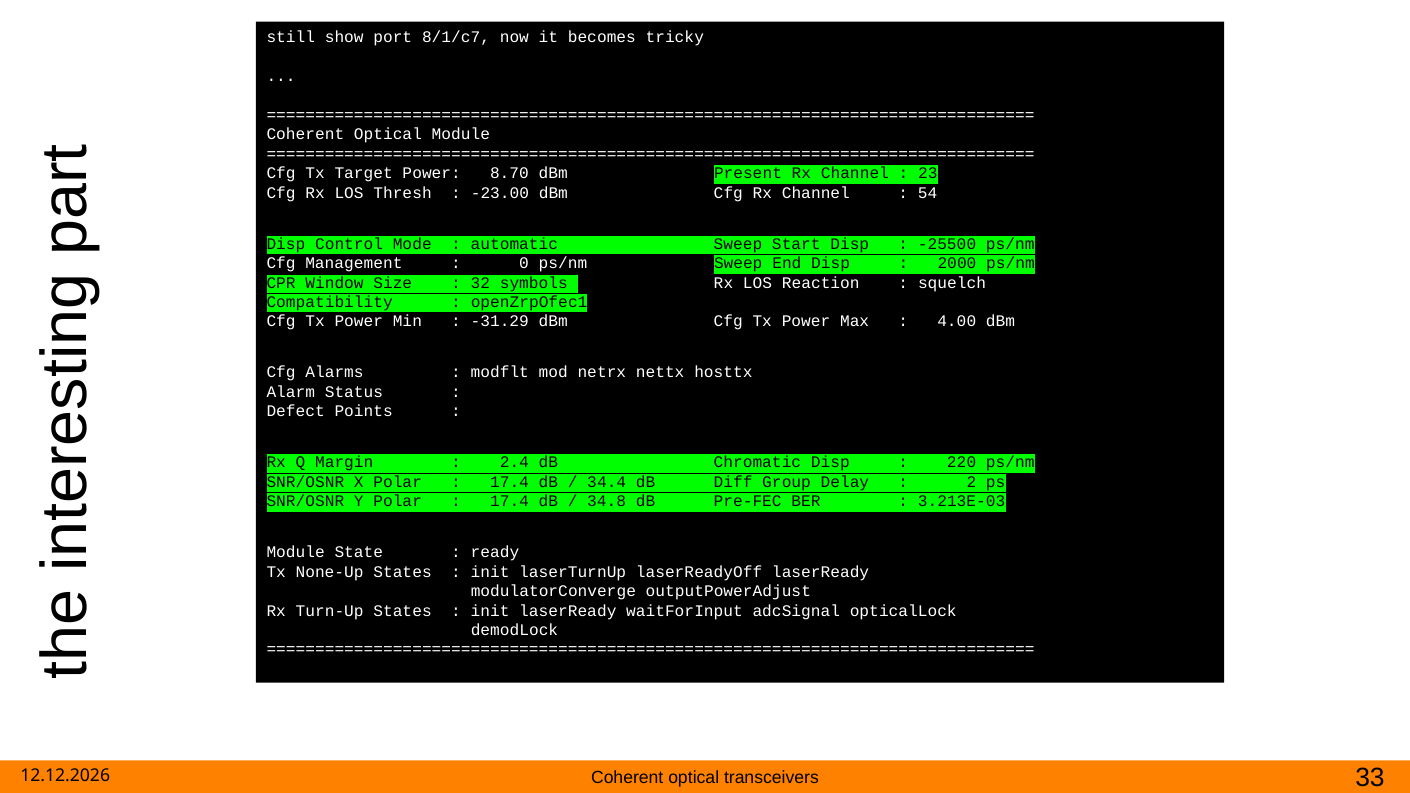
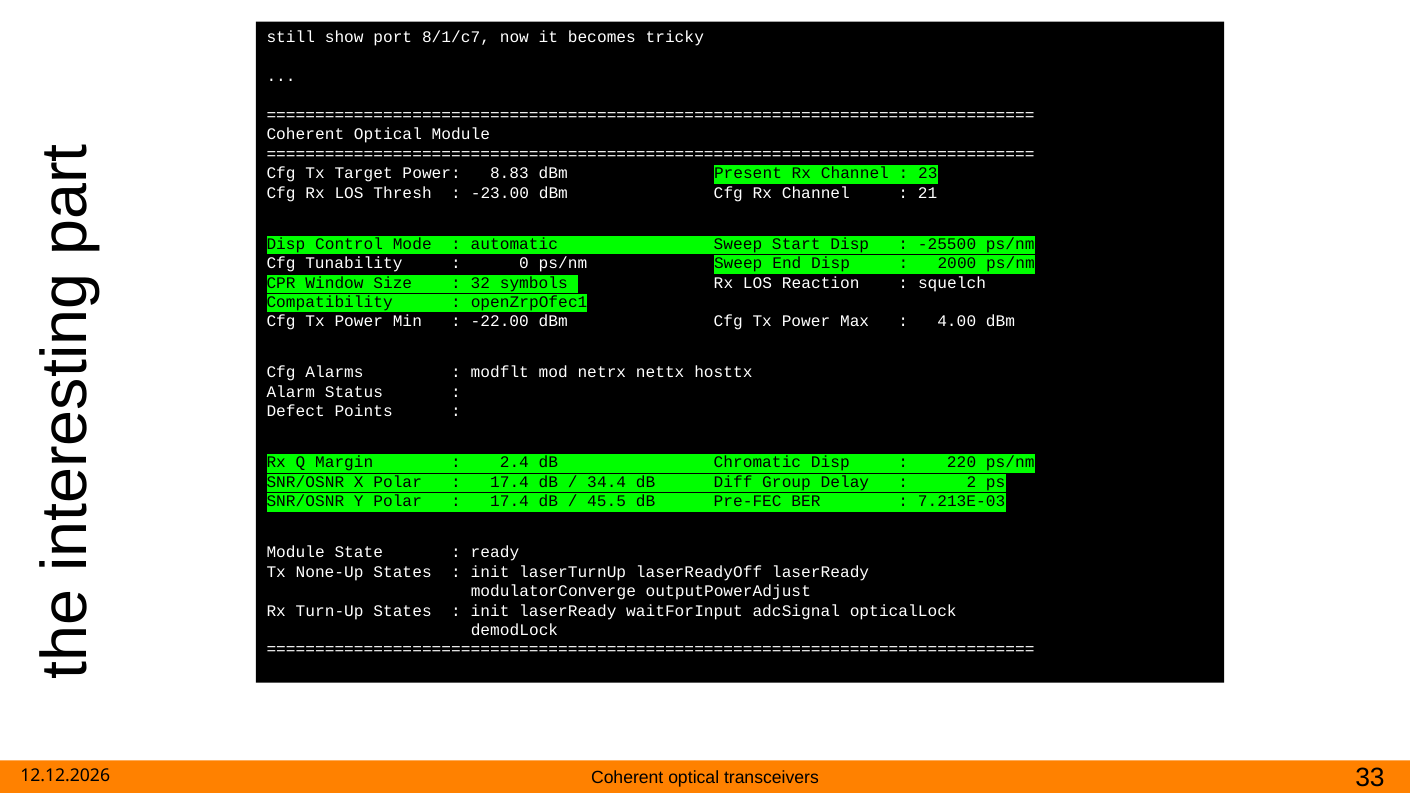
8.70: 8.70 -> 8.83 (509, 173)
54: 54 -> 21 (928, 193)
Management: Management -> Tunability (354, 263)
-31.29: -31.29 -> -22.00 (500, 322)
34.8: 34.8 -> 45.5 (607, 501)
3.213E-03: 3.213E-03 -> 7.213E-03 (962, 501)
